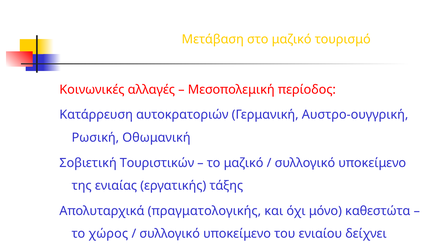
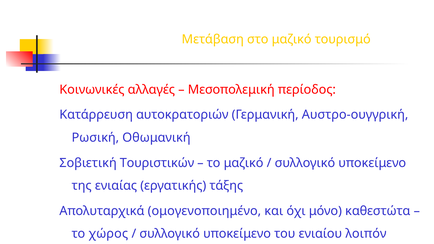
πραγματολογικής: πραγματολογικής -> ομογενοποιημένο (204, 211)
δείχνει: δείχνει -> λοιπόν (366, 234)
